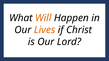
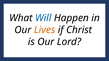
Will colour: orange -> blue (43, 18)
